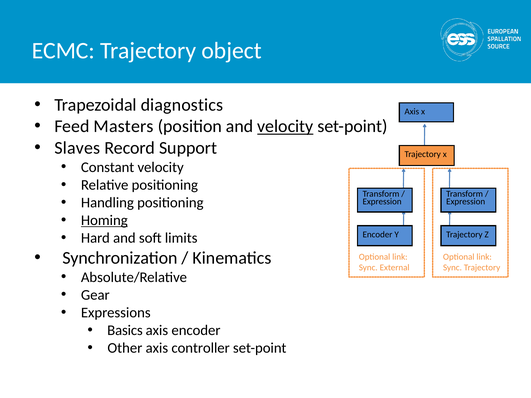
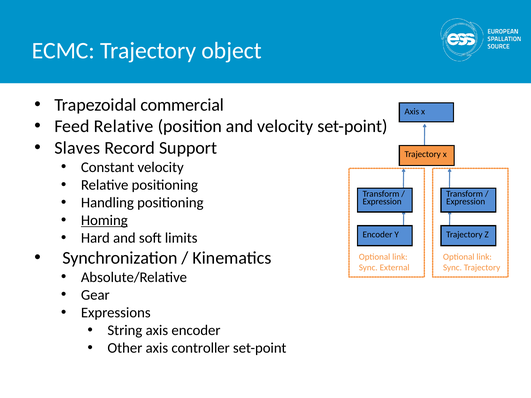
diagnostics: diagnostics -> commercial (182, 105)
Feed Masters: Masters -> Relative (124, 126)
velocity underline: present -> none (285, 126)
Basics: Basics -> String (125, 331)
